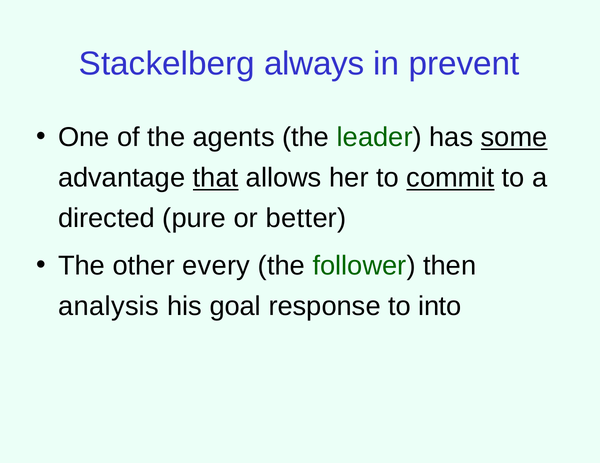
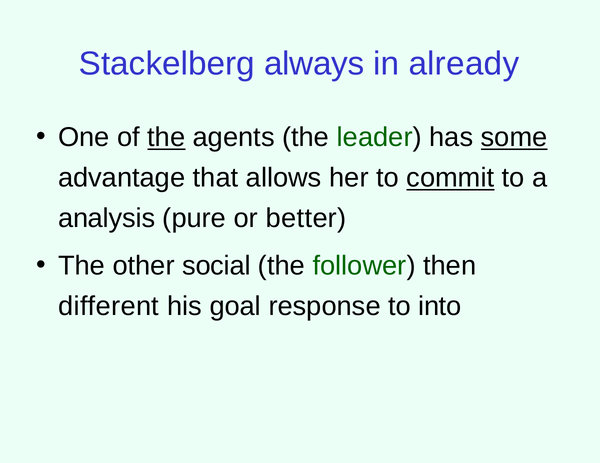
prevent: prevent -> already (464, 64)
the underline: none -> present (166, 138)
that underline: present -> none (216, 178)
directed: directed -> analysis (107, 219)
every: every -> social (216, 266)
analysis: analysis -> different (109, 307)
